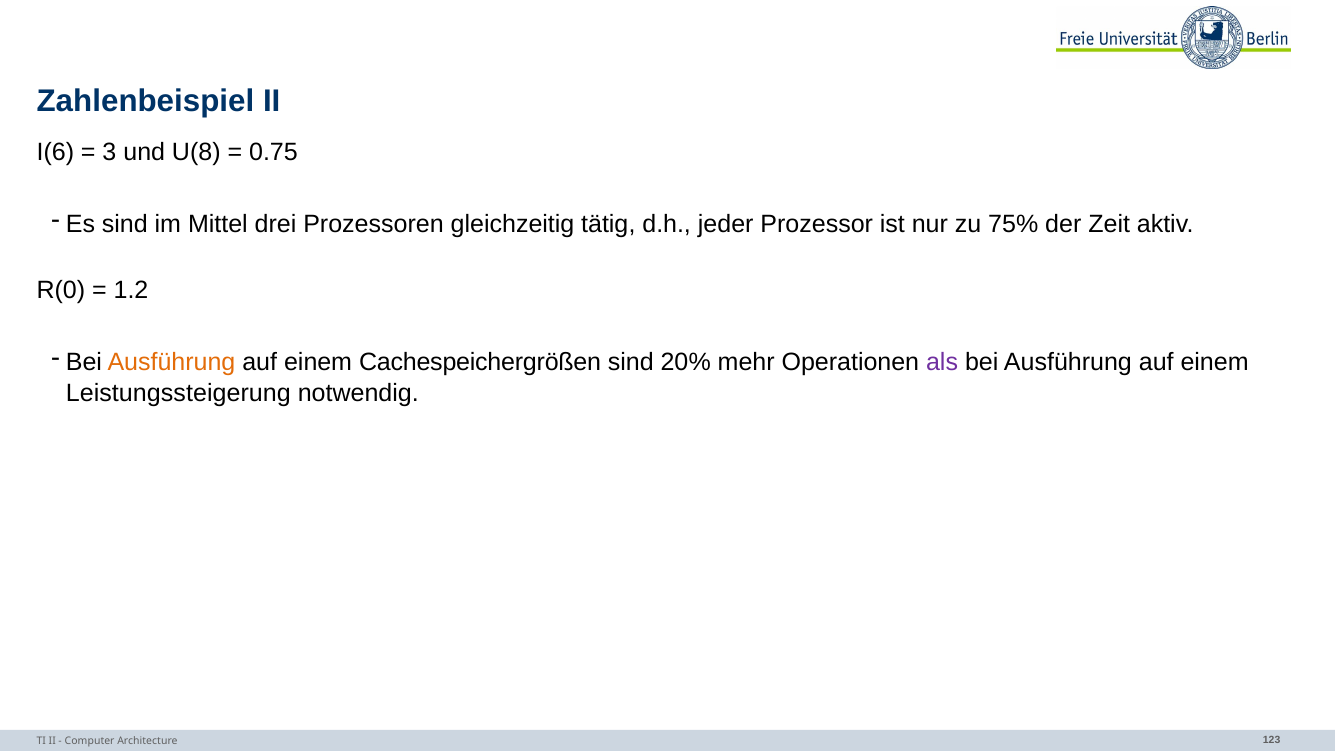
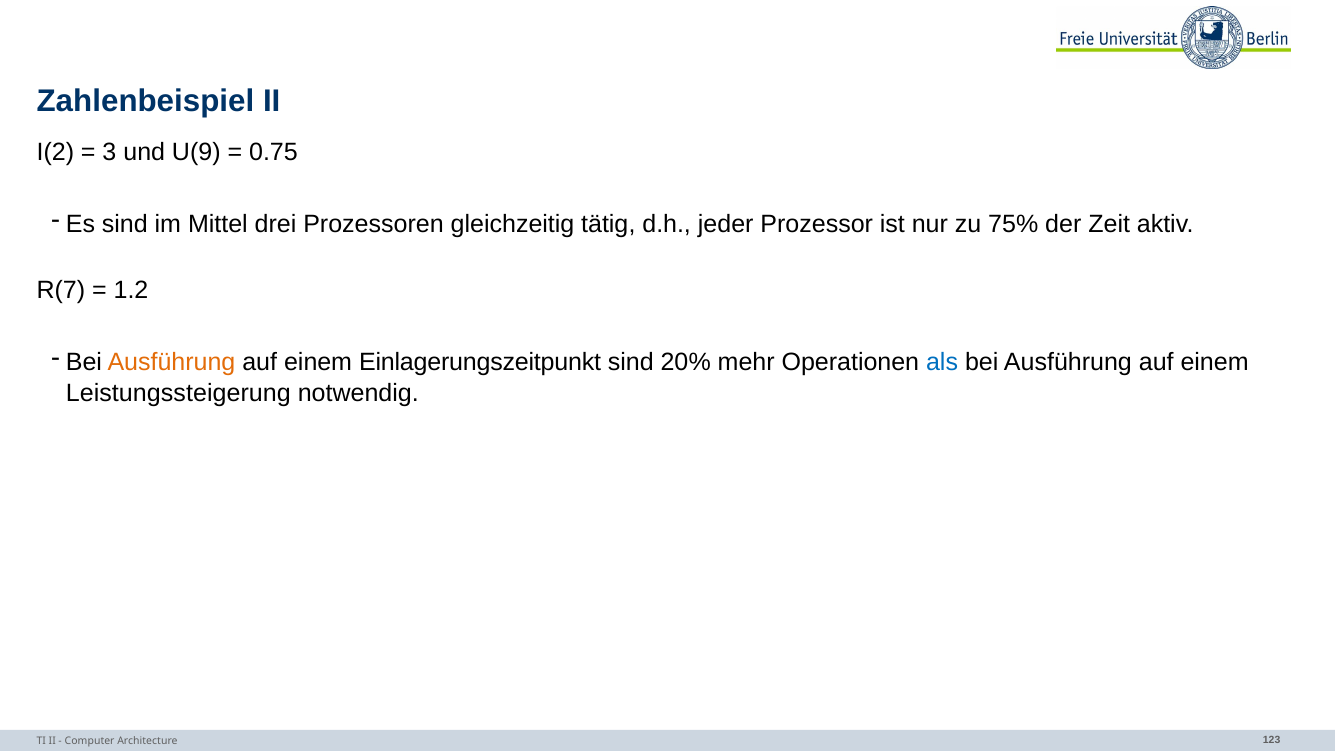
I(6: I(6 -> I(2 (55, 152)
U(8: U(8 -> U(9 (196, 152)
R(0: R(0 -> R(7 (61, 290)
Cachespeichergrößen: Cachespeichergrößen -> Einlagerungszeitpunkt (480, 362)
als colour: purple -> blue (942, 362)
